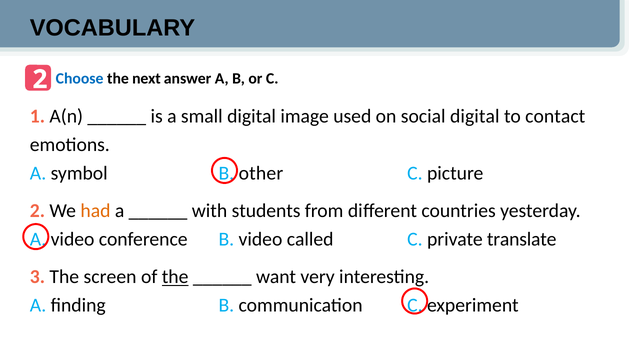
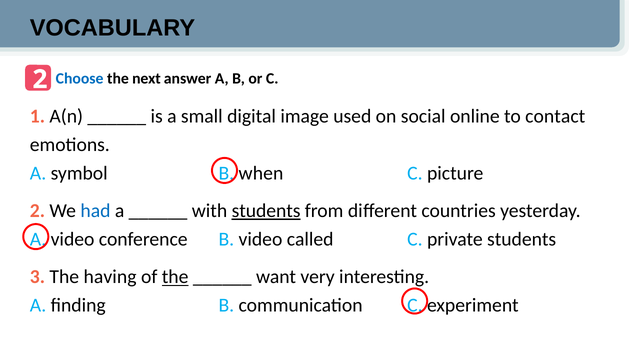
social digital: digital -> online (475, 116)
other: other -> when (261, 173)
had colour: orange -> blue (95, 211)
students underline: none -> present (266, 211)
private translate: translate -> students (522, 239)
screen: screen -> having (110, 277)
